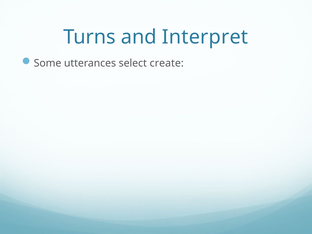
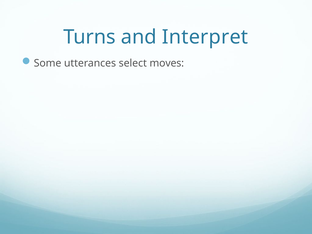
create: create -> moves (167, 63)
